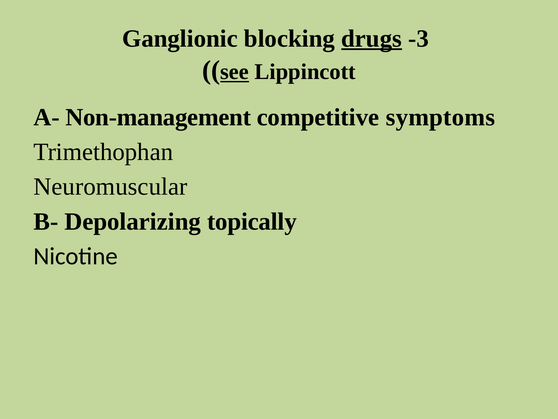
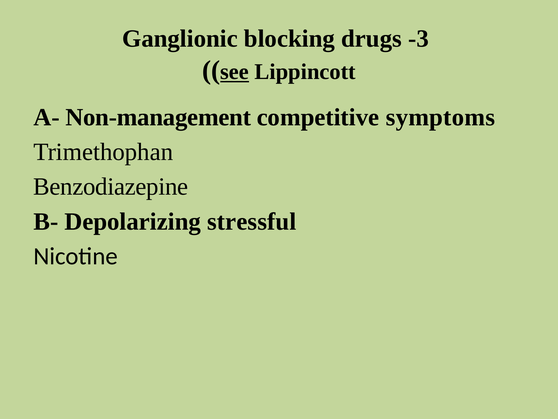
drugs underline: present -> none (372, 38)
Neuromuscular: Neuromuscular -> Benzodiazepine (111, 187)
topically: topically -> stressful (252, 221)
